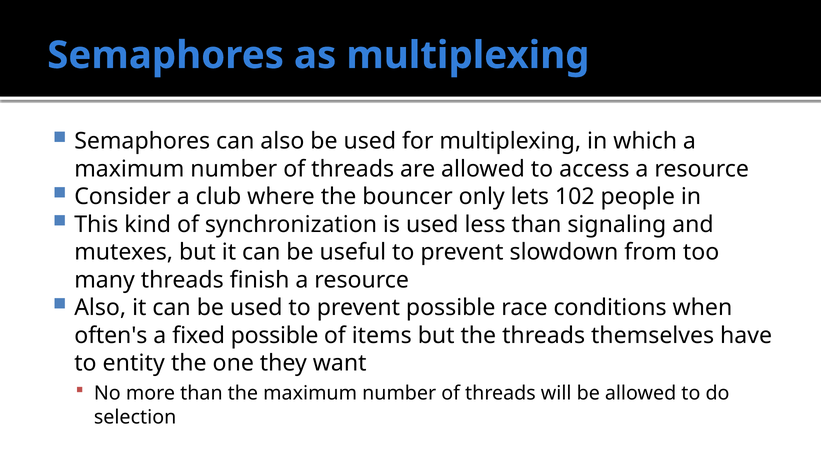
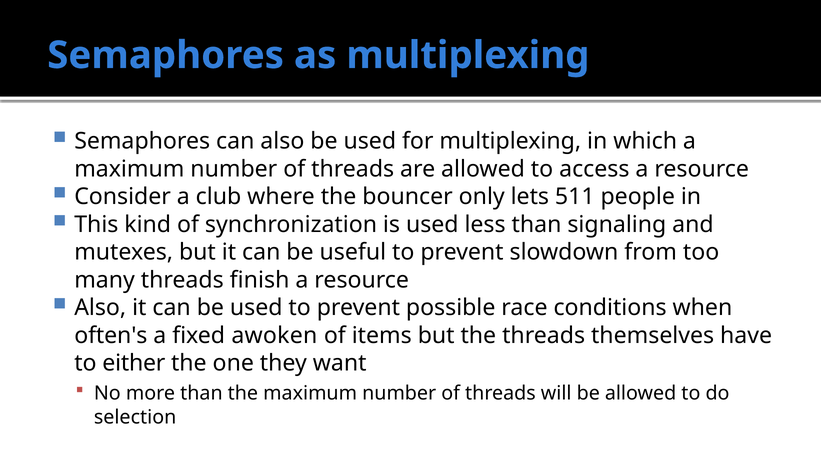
102: 102 -> 511 (575, 197)
fixed possible: possible -> awoken (274, 335)
entity: entity -> either (134, 363)
